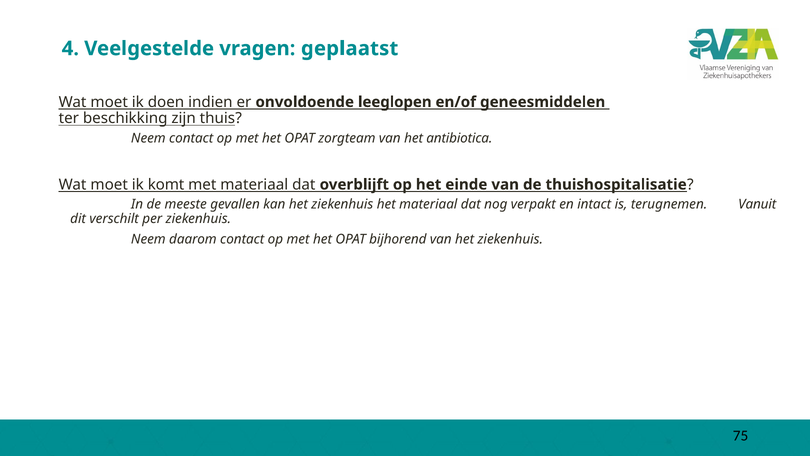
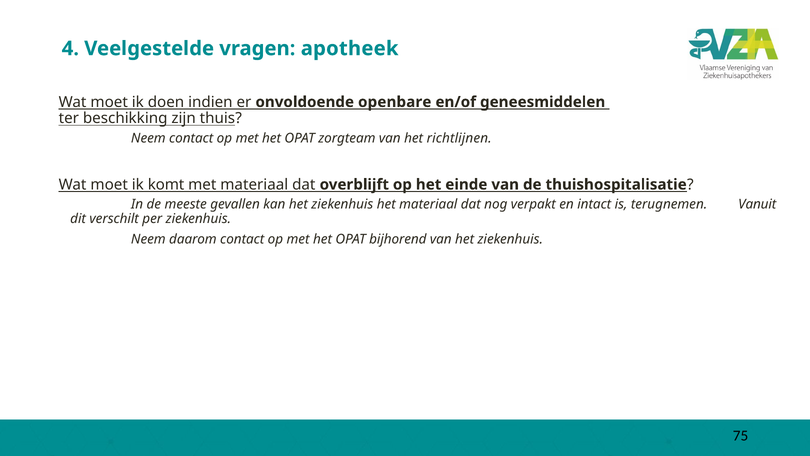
geplaatst: geplaatst -> apotheek (350, 48)
leeglopen: leeglopen -> openbare (395, 102)
antibiotica: antibiotica -> richtlijnen (459, 138)
